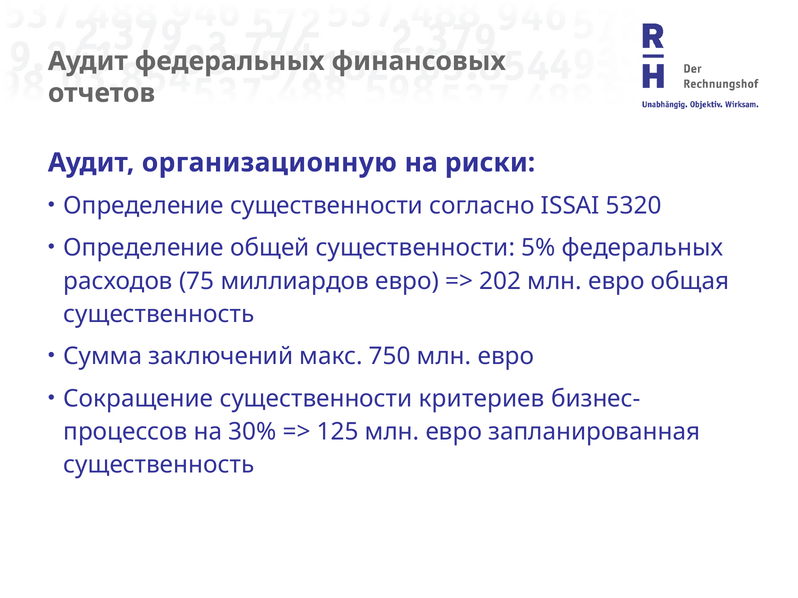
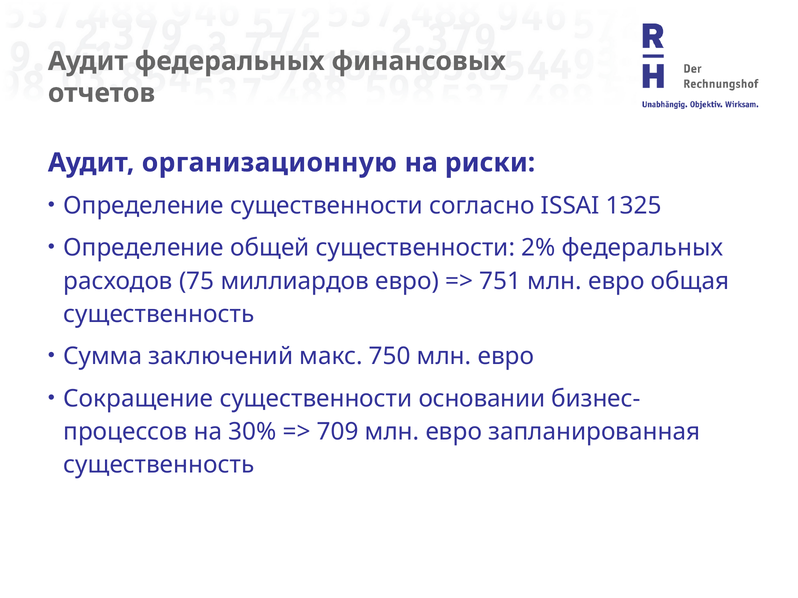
5320: 5320 -> 1325 (634, 206)
5%: 5% -> 2% (539, 248)
202: 202 -> 751 (500, 281)
критериев: критериев -> основании (482, 399)
125: 125 -> 709 (338, 432)
